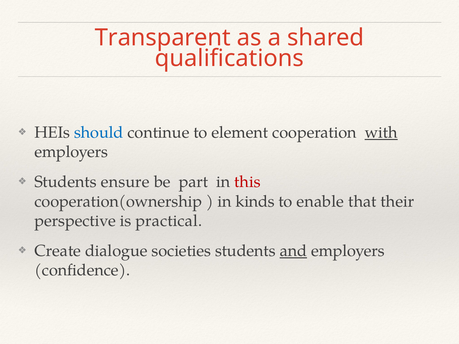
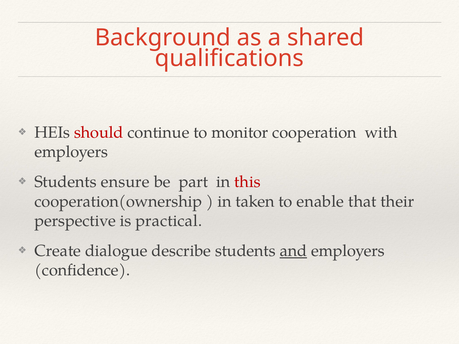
Transparent: Transparent -> Background (163, 38)
should colour: blue -> red (99, 133)
element: element -> monitor (240, 133)
with underline: present -> none (381, 133)
kinds: kinds -> taken (255, 201)
societies: societies -> describe (181, 251)
